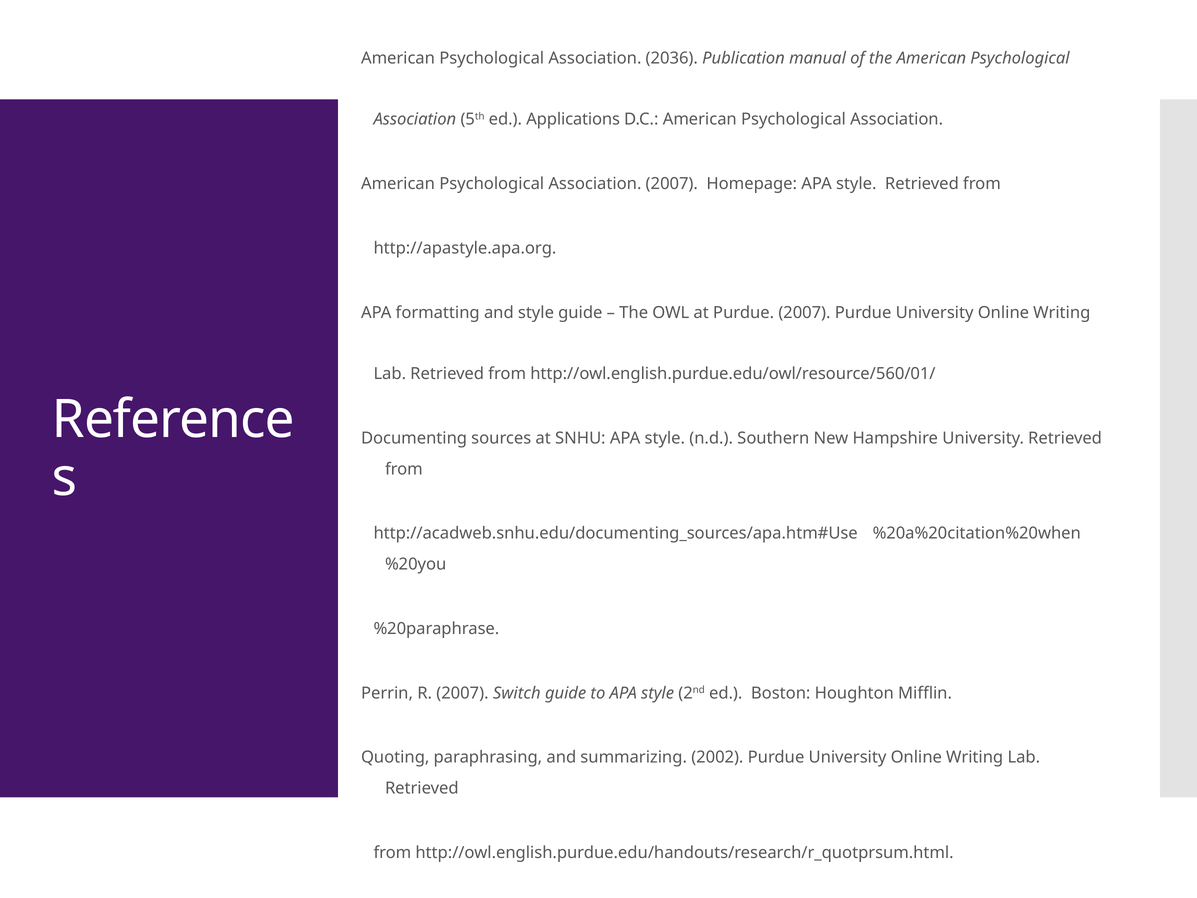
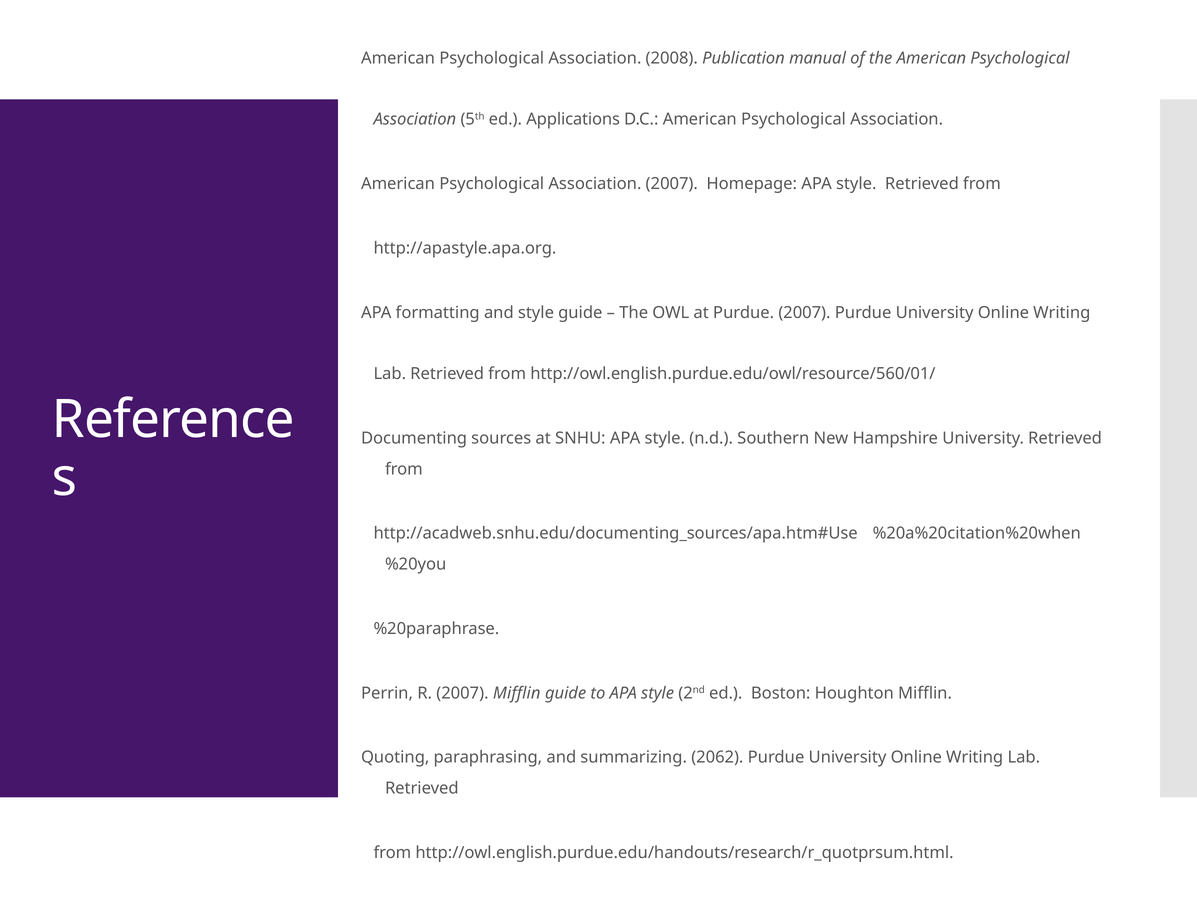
2036: 2036 -> 2008 (672, 58)
2007 Switch: Switch -> Mifflin (517, 693)
2002: 2002 -> 2062 (717, 757)
